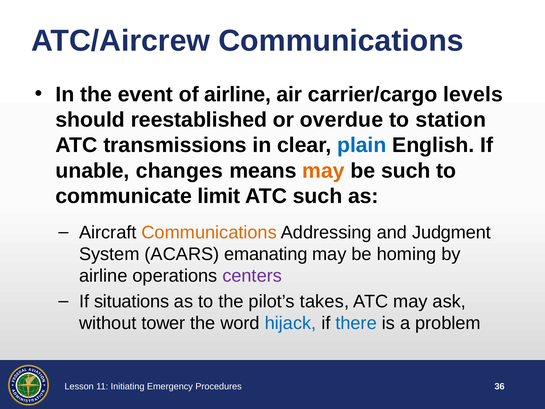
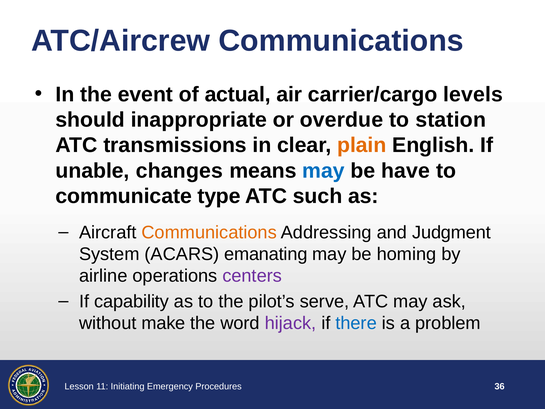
of airline: airline -> actual (238, 94)
reestablished: reestablished -> inappropriate (199, 120)
plain colour: blue -> orange (362, 145)
may colour: orange -> blue (323, 171)
be such: such -> have (406, 171)
limit: limit -> type (219, 196)
situations: situations -> capability (132, 301)
takes: takes -> serve (325, 301)
tower: tower -> make (163, 323)
hijack colour: blue -> purple (290, 323)
